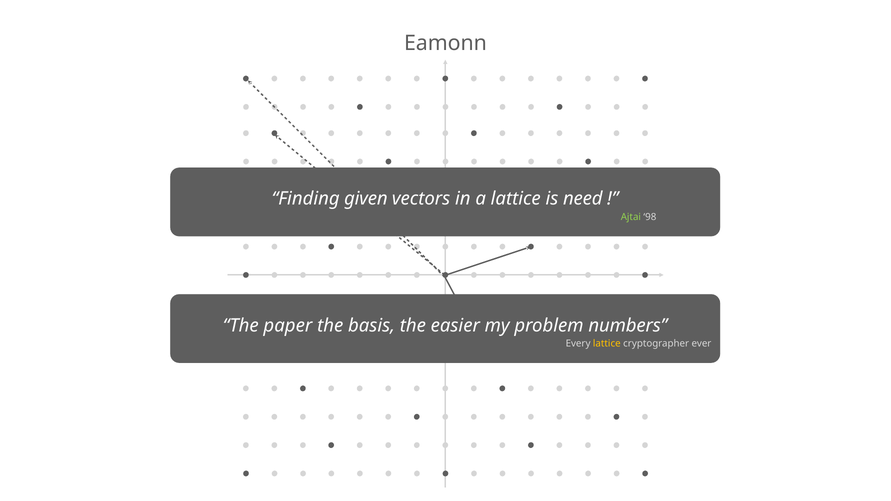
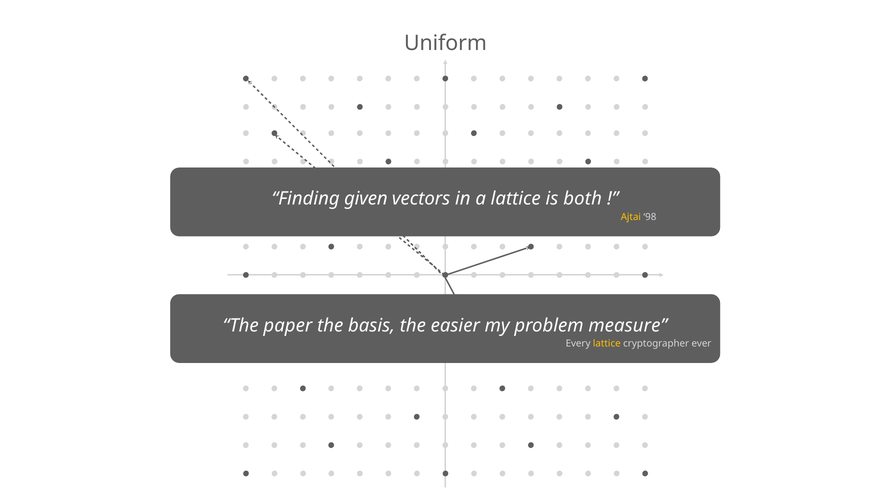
Eamonn: Eamonn -> Uniform (445, 43)
need: need -> both (583, 199)
Ajtai colour: light green -> yellow (631, 217)
numbers: numbers -> measure (628, 326)
